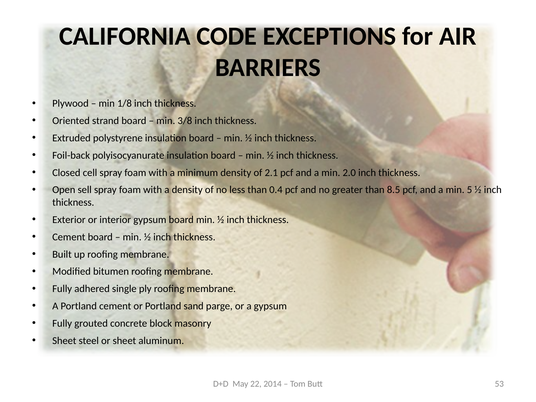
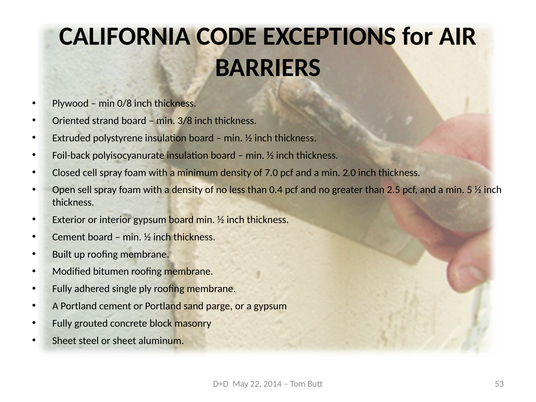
1/8: 1/8 -> 0/8 (124, 103)
2.1: 2.1 -> 7.0 (271, 173)
8.5: 8.5 -> 2.5 (394, 190)
